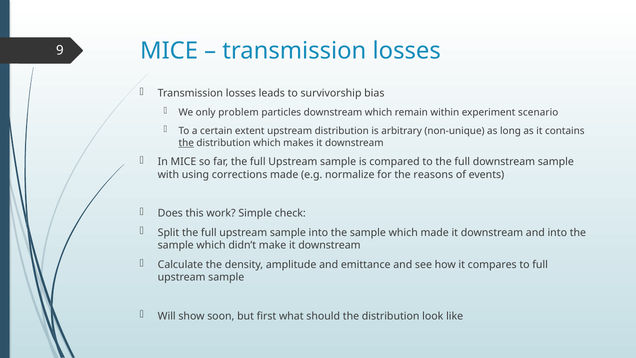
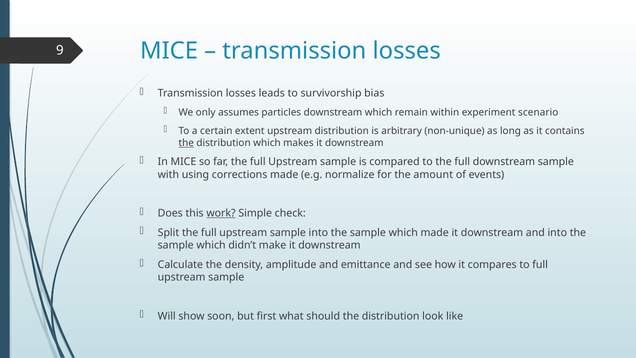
problem: problem -> assumes (239, 112)
reasons: reasons -> amount (433, 174)
work underline: none -> present (221, 213)
